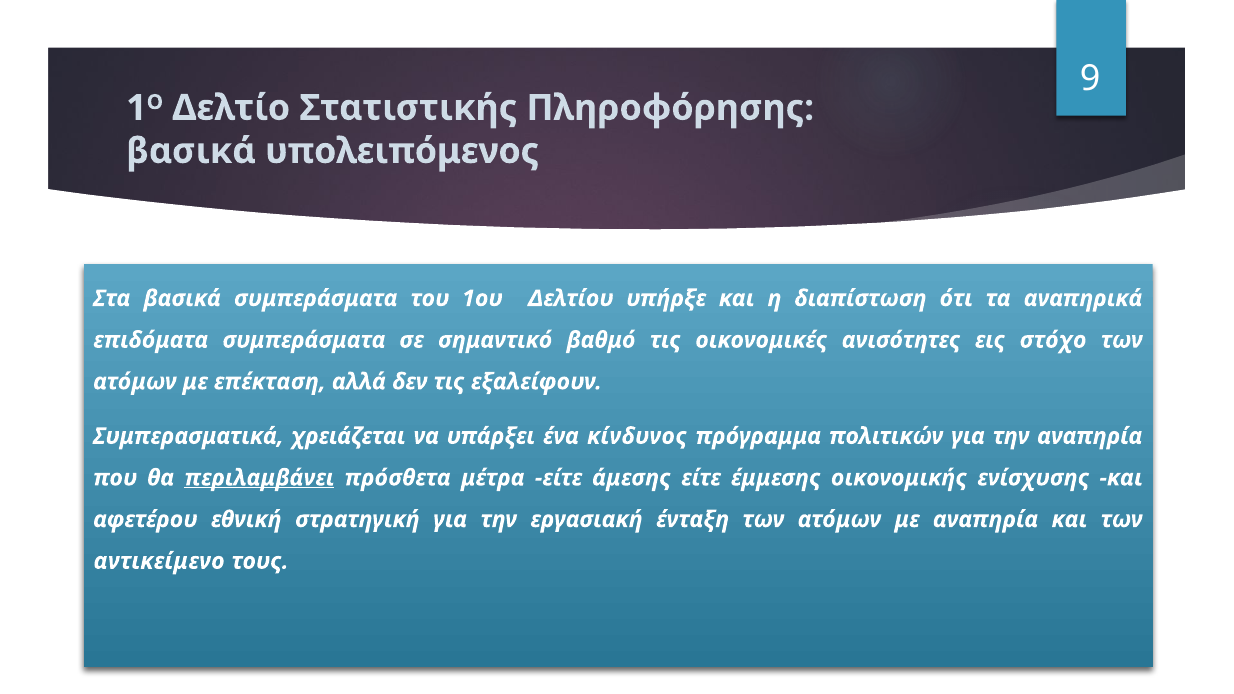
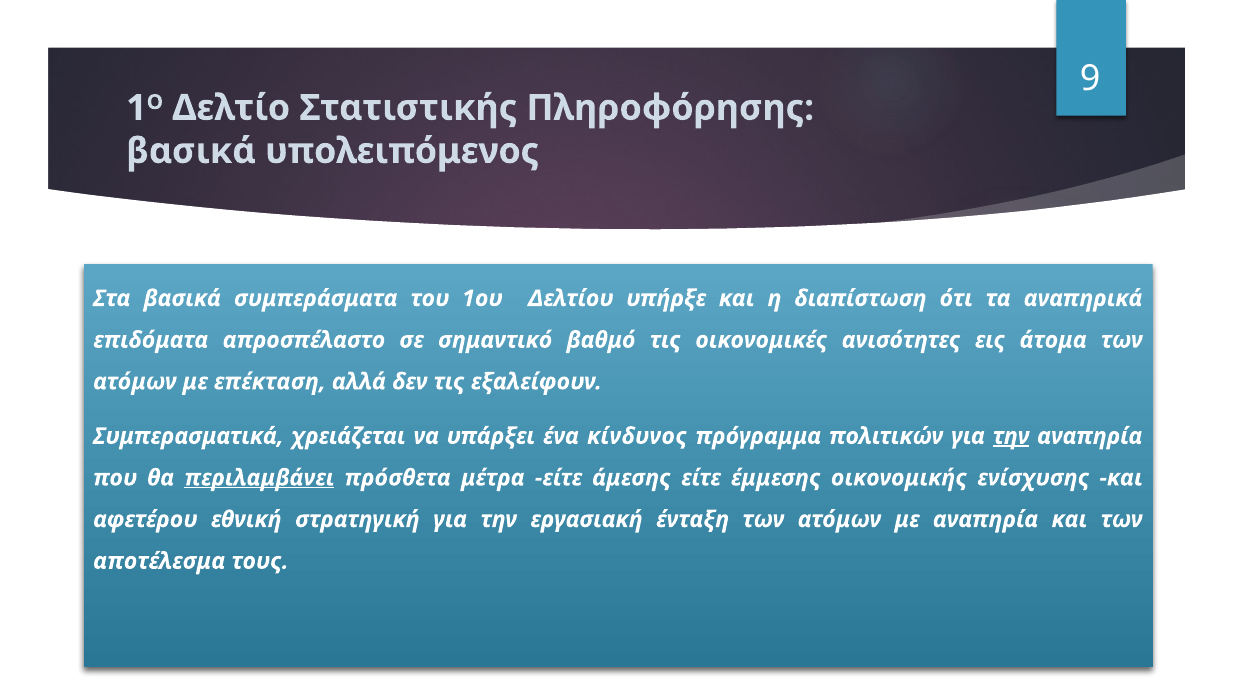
επιδόματα συμπεράσματα: συμπεράσματα -> απροσπέλαστο (304, 340)
στόχο: στόχο -> άτομα (1053, 340)
την underline: none -> present (1011, 436)
αντικείμενο: αντικείμενο -> αποτέλεσμα (159, 561)
